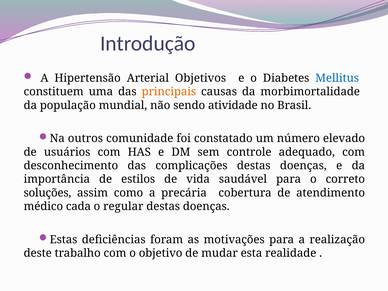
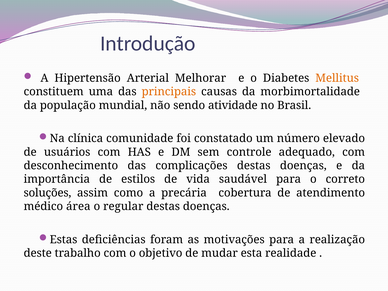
Objetivos: Objetivos -> Melhorar (201, 78)
Mellitus colour: blue -> orange (337, 78)
outros: outros -> clínica (85, 139)
cada: cada -> área (78, 206)
